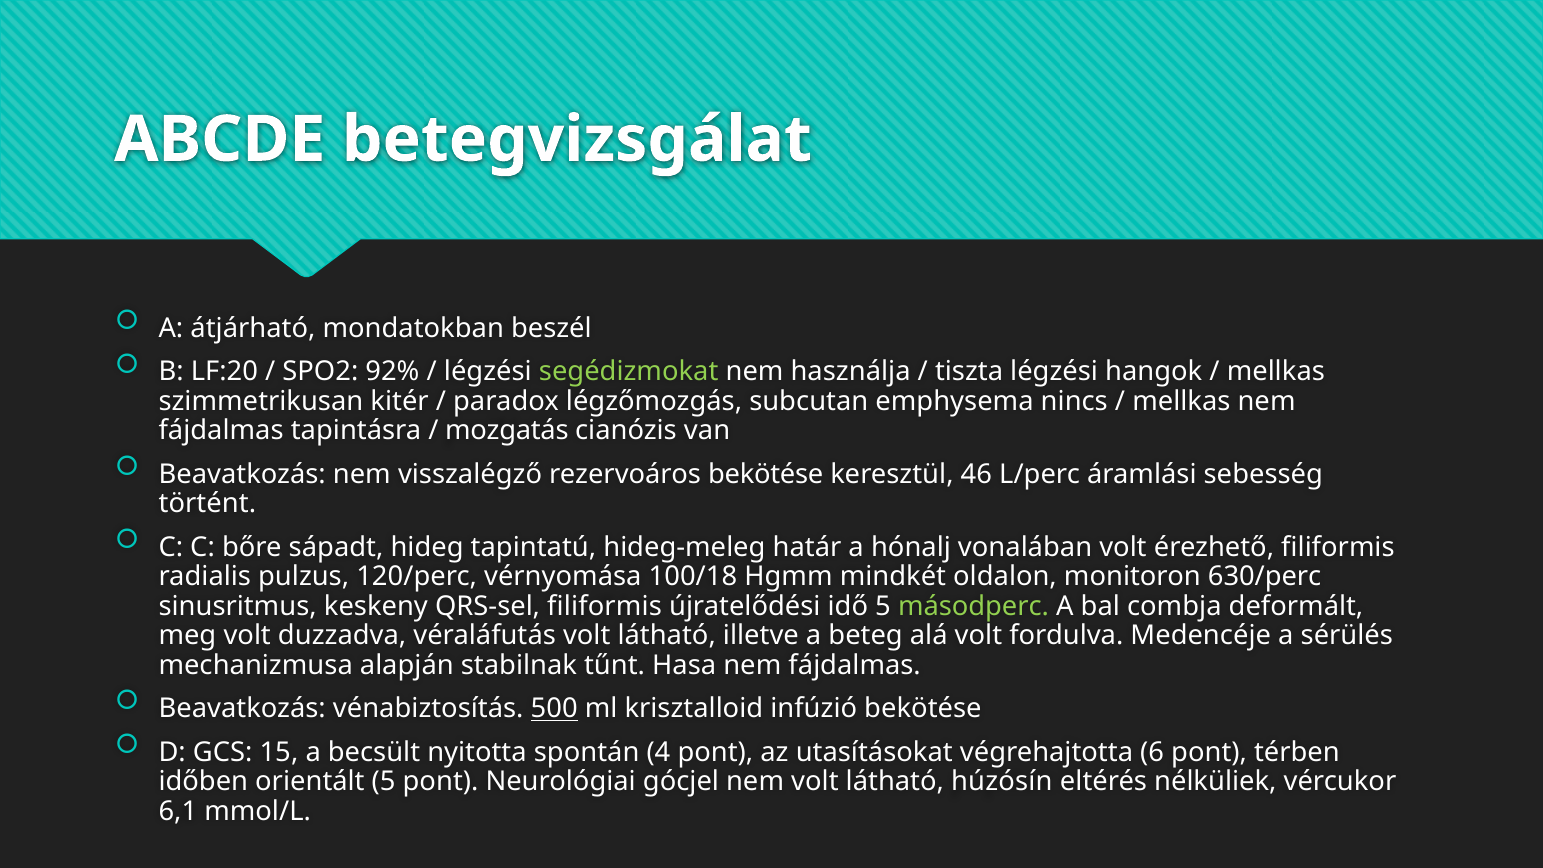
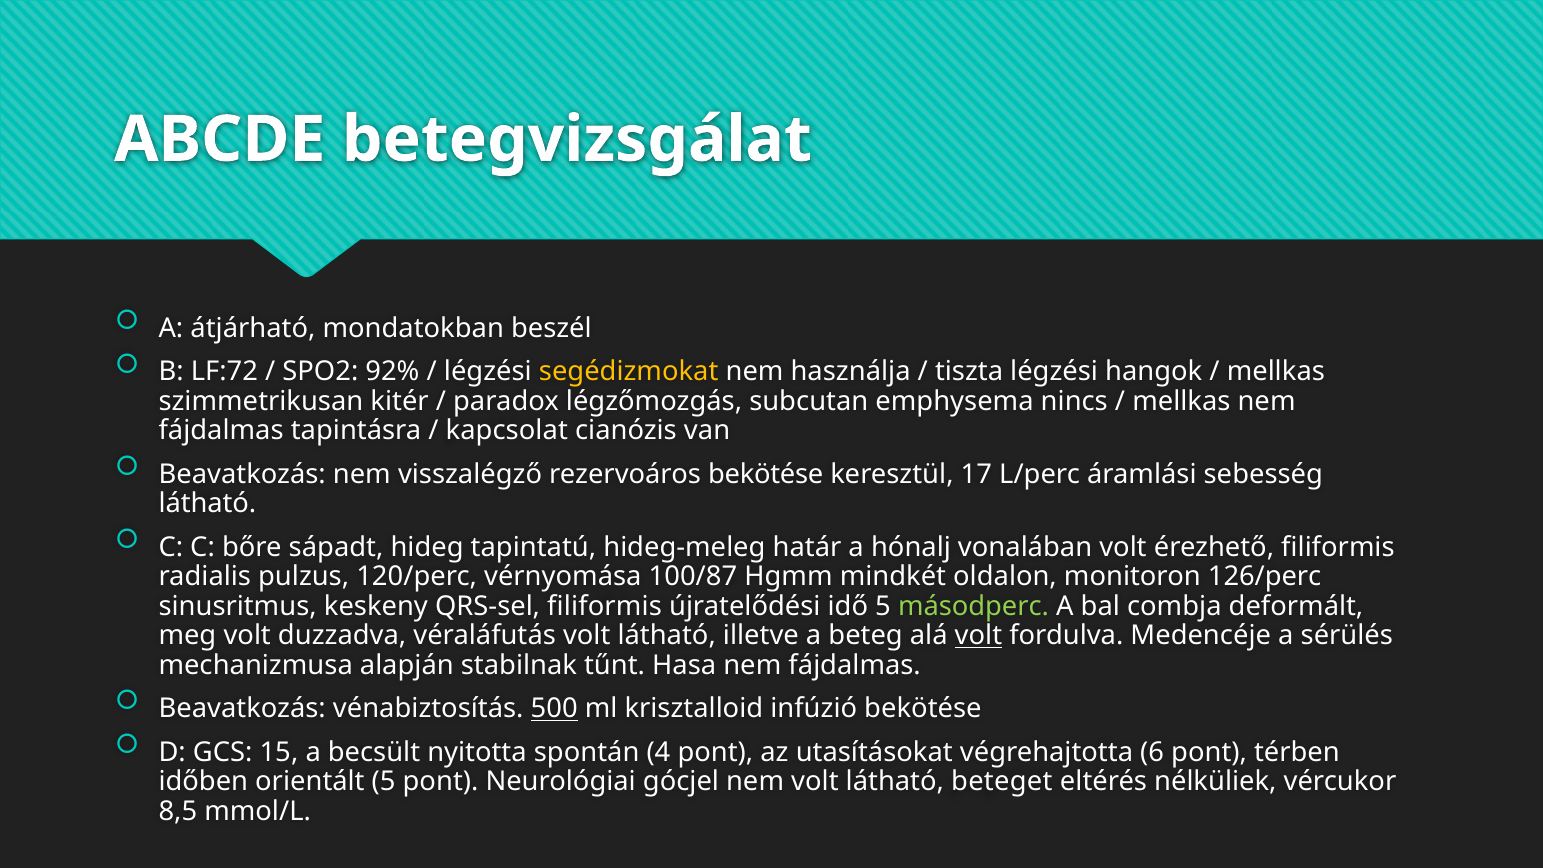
LF:20: LF:20 -> LF:72 (224, 372)
segédizmokat colour: light green -> yellow (629, 372)
mozgatás: mozgatás -> kapcsolat (507, 431)
46: 46 -> 17 (976, 474)
történt: történt -> látható (207, 504)
100/18: 100/18 -> 100/87 (693, 577)
630/perc: 630/perc -> 126/perc (1265, 577)
volt underline: none -> present (978, 636)
húzósín: húzósín -> beteget (1002, 782)
6,1: 6,1 -> 8,5 (178, 811)
